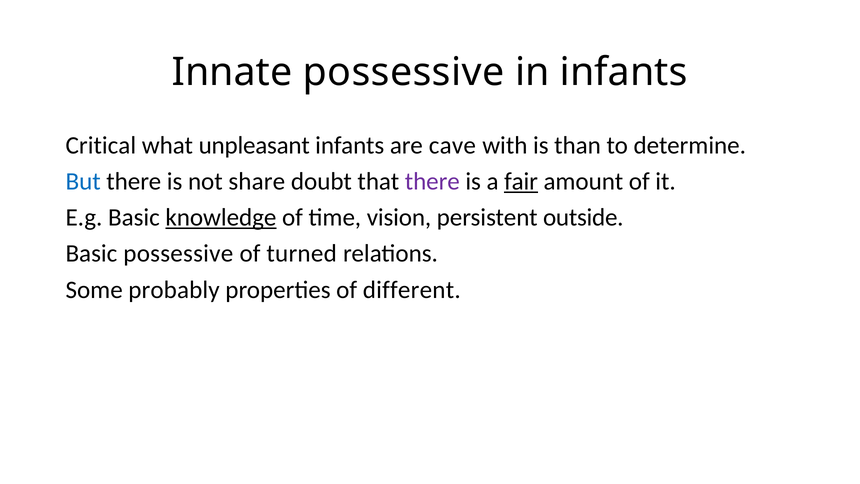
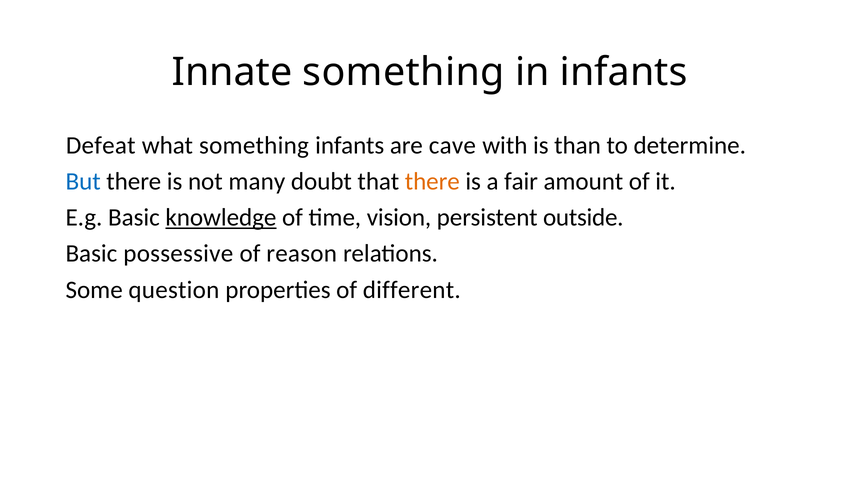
Innate possessive: possessive -> something (404, 72)
Critical: Critical -> Defeat (101, 145)
what unpleasant: unpleasant -> something (254, 145)
share: share -> many (257, 181)
there colour: purple -> orange (432, 181)
fair underline: present -> none (521, 181)
turned: turned -> reason (302, 254)
probably: probably -> question (174, 290)
